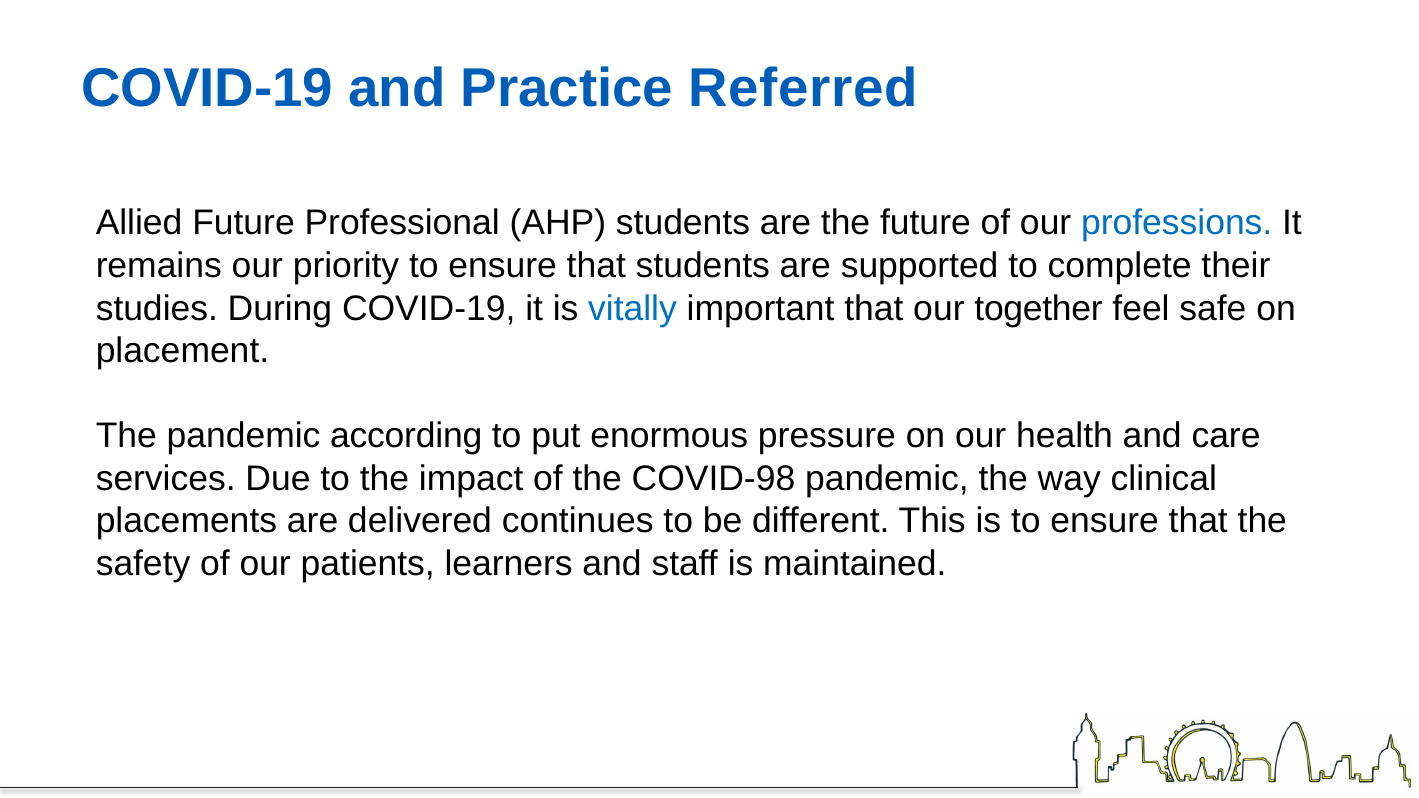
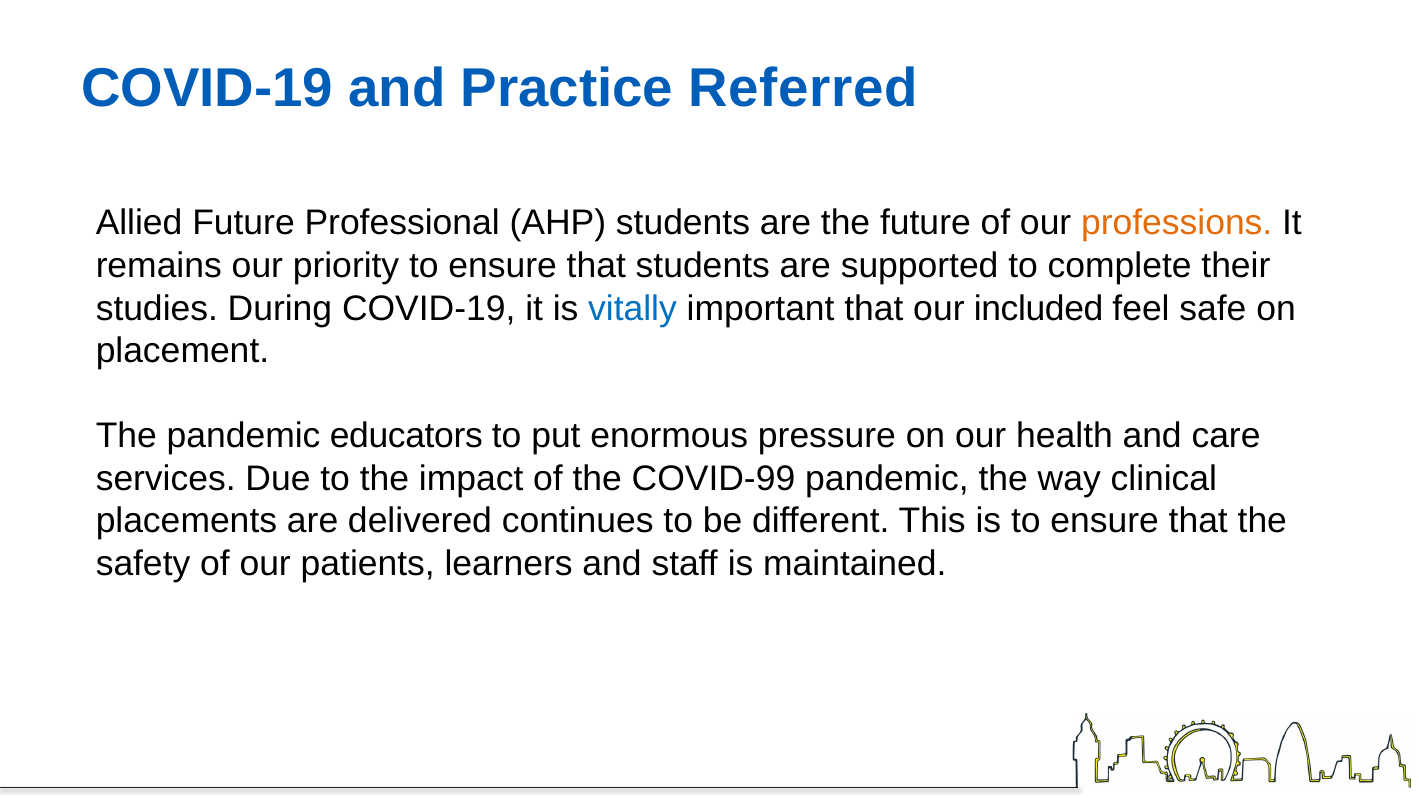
professions colour: blue -> orange (1177, 223)
together: together -> included (1039, 308)
according: according -> educators (406, 436)
COVID-98: COVID-98 -> COVID-99 (713, 479)
